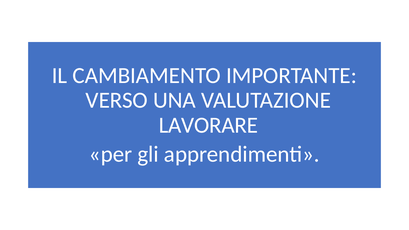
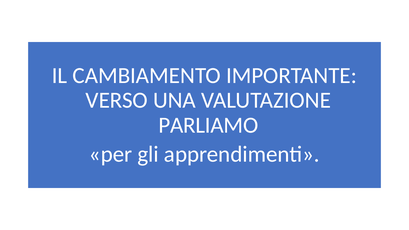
LAVORARE: LAVORARE -> PARLIAMO (208, 125)
